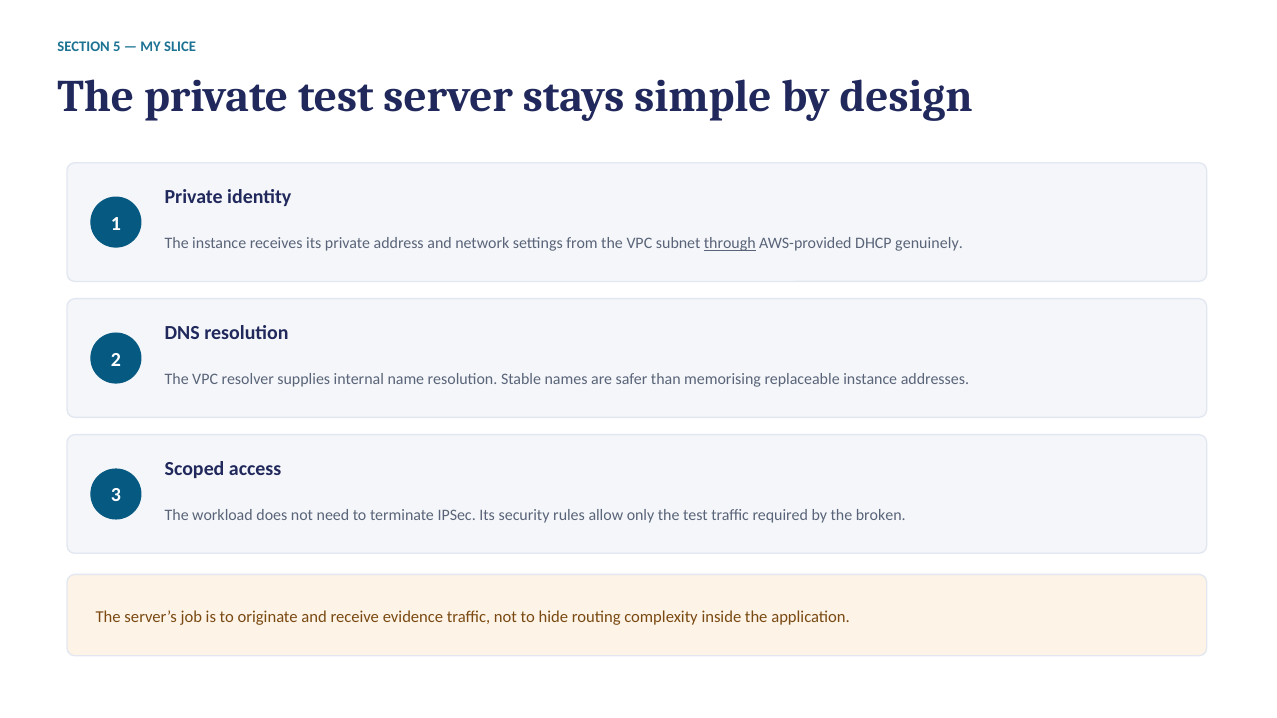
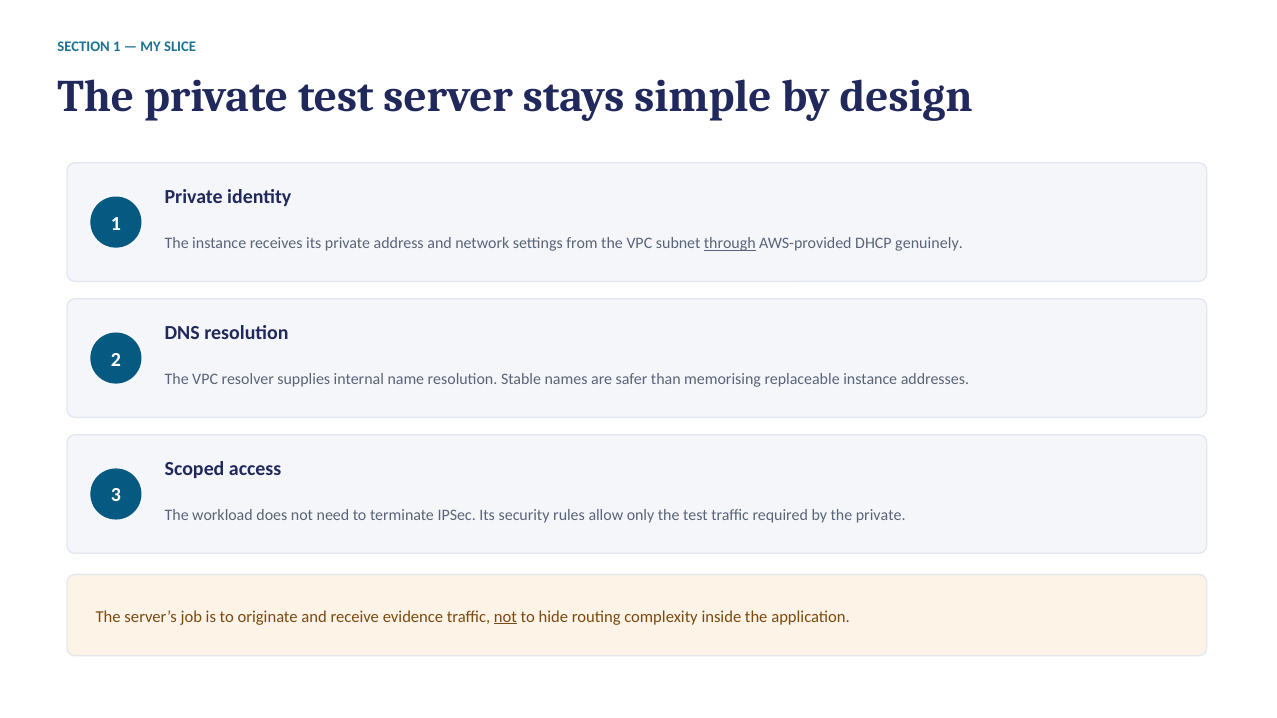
SECTION 5: 5 -> 1 (117, 47)
by the broken: broken -> private (881, 515)
not underline: none -> present (505, 617)
